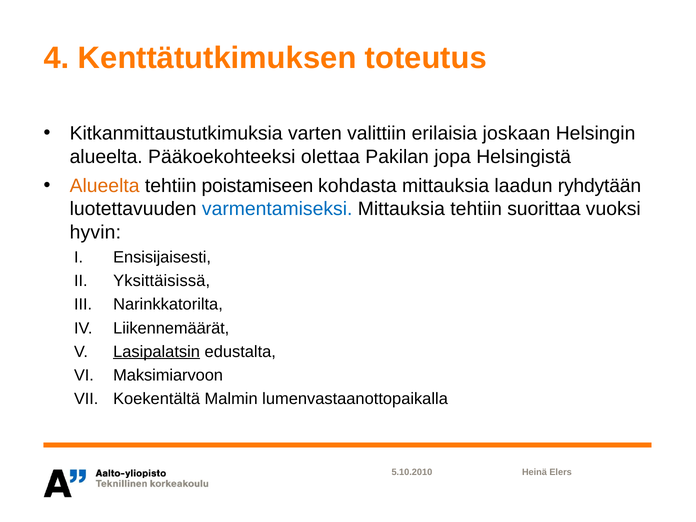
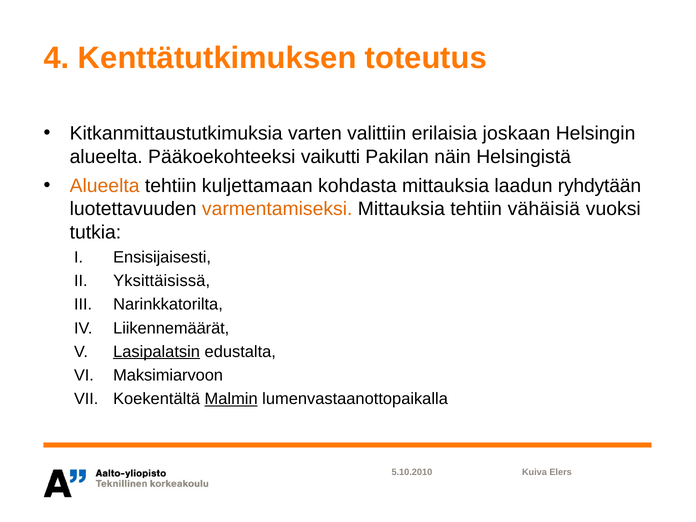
olettaa: olettaa -> vaikutti (331, 157)
jopa: jopa -> näin (453, 157)
poistamiseen: poistamiseen -> kuljettamaan (257, 186)
varmentamiseksi colour: blue -> orange (277, 209)
suorittaa: suorittaa -> vähäisiä (544, 209)
hyvin: hyvin -> tutkia (95, 232)
Malmin underline: none -> present (231, 399)
Heinä: Heinä -> Kuiva (534, 472)
